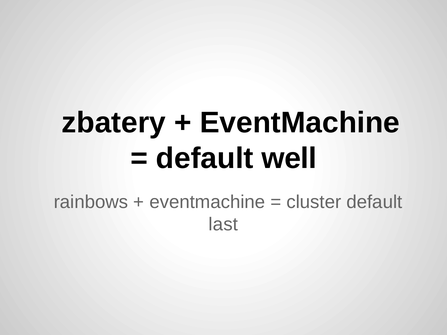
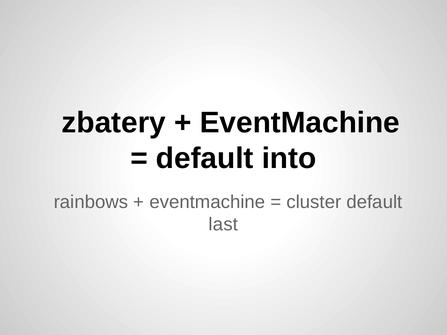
well: well -> into (289, 159)
